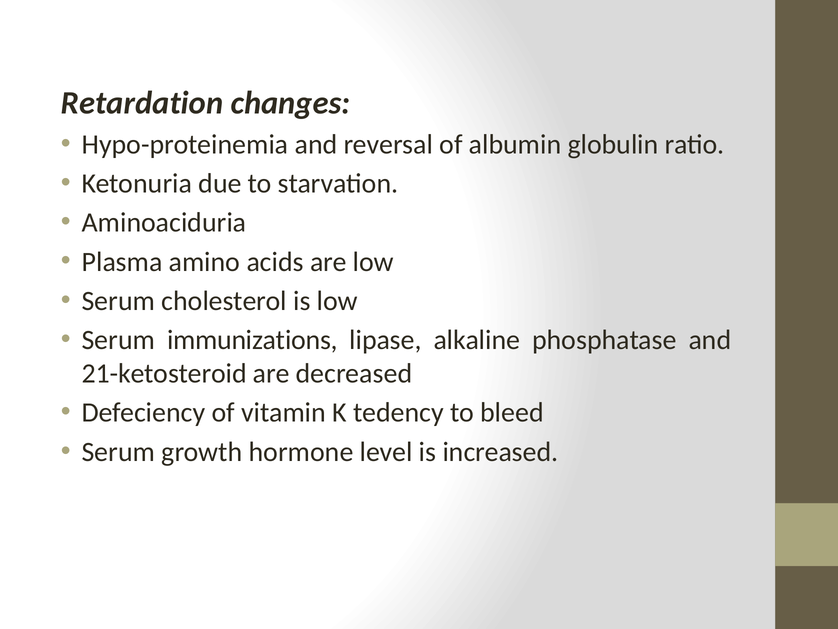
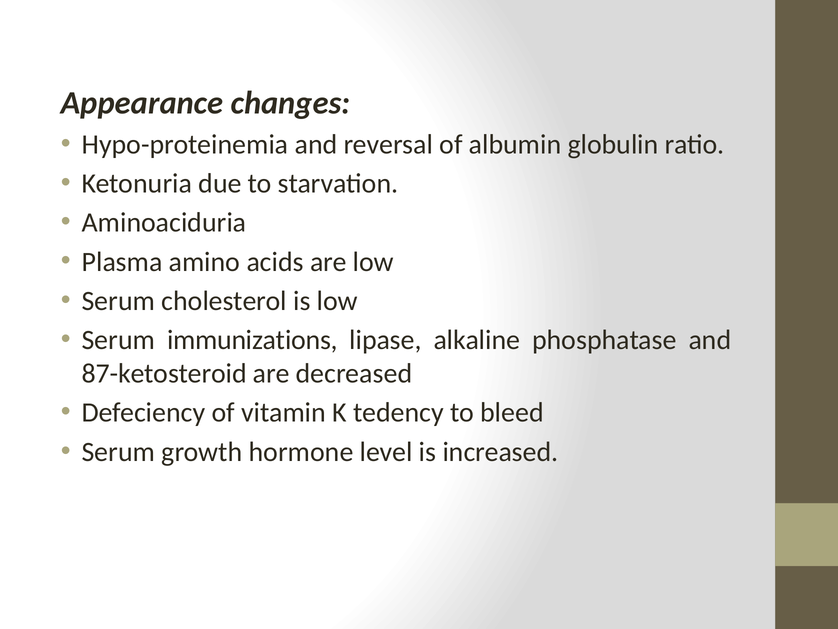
Retardation: Retardation -> Appearance (142, 103)
21-ketosteroid: 21-ketosteroid -> 87-ketosteroid (164, 373)
